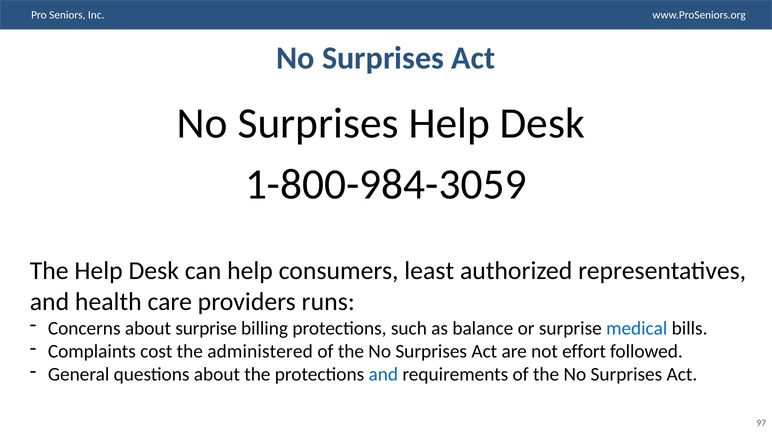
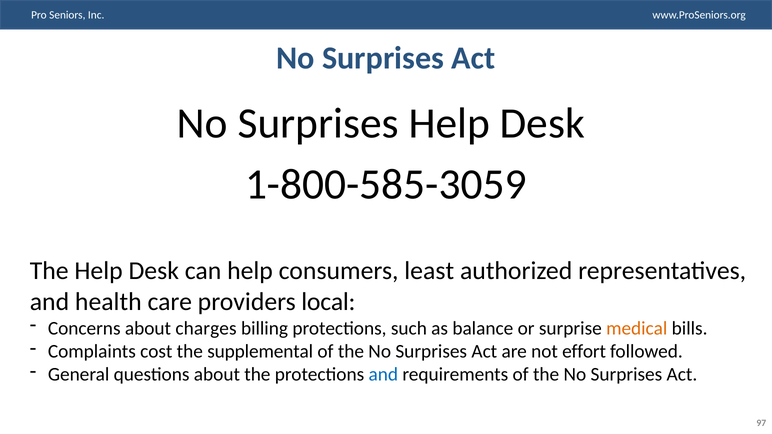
1-800-984-3059: 1-800-984-3059 -> 1-800-585-3059 (386, 184)
runs: runs -> local (328, 302)
about surprise: surprise -> charges (206, 328)
medical colour: blue -> orange (637, 328)
administered: administered -> supplemental (260, 352)
